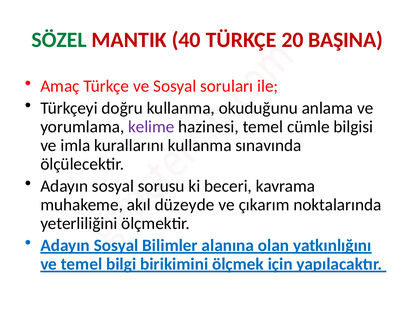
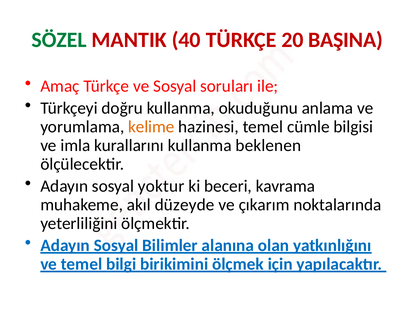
kelime colour: purple -> orange (151, 127)
sınavında: sınavında -> beklenen (268, 145)
sorusu: sorusu -> yoktur (161, 186)
